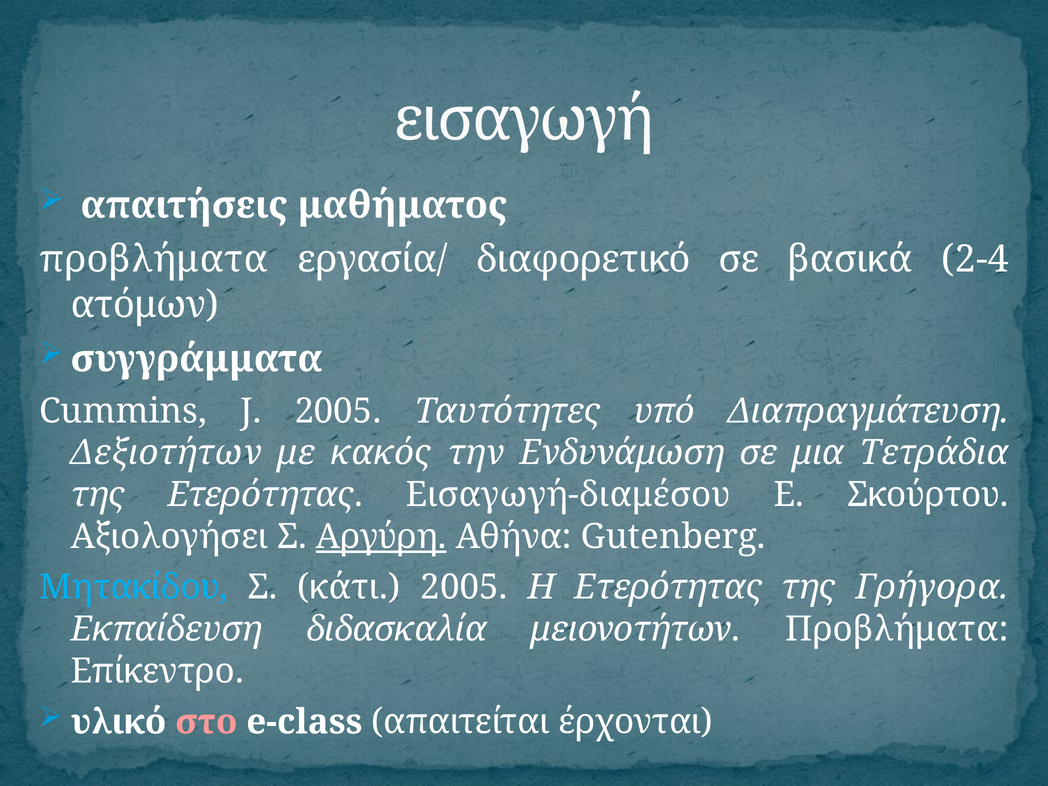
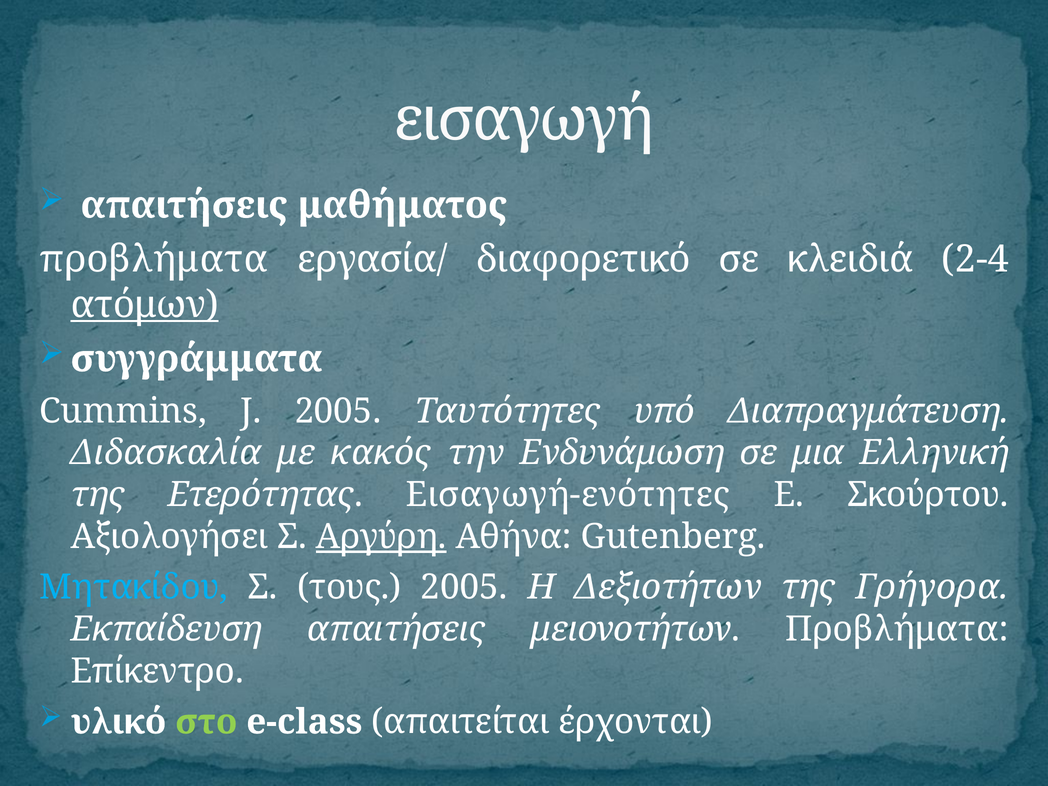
βασικά: βασικά -> κλειδιά (850, 259)
ατόμων underline: none -> present (145, 305)
Δεξιοτήτων: Δεξιοτήτων -> Διδασκαλία (166, 453)
Τετράδια: Τετράδια -> Ελληνική (934, 453)
Εισαγωγή-διαμέσου: Εισαγωγή-διαμέσου -> Εισαγωγή-ενότητες (568, 495)
κάτι: κάτι -> τους (349, 587)
Η Ετερότητας: Ετερότητας -> Δεξιοτήτων (668, 587)
Εκπαίδευση διδασκαλία: διδασκαλία -> απαιτήσεις (396, 629)
στο colour: pink -> light green (206, 722)
